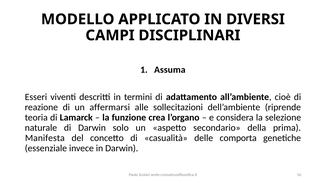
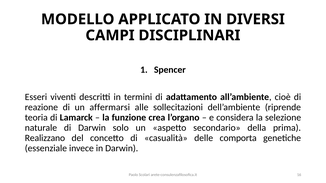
Assuma: Assuma -> Spencer (170, 70)
Manifesta: Manifesta -> Realizzano (45, 138)
